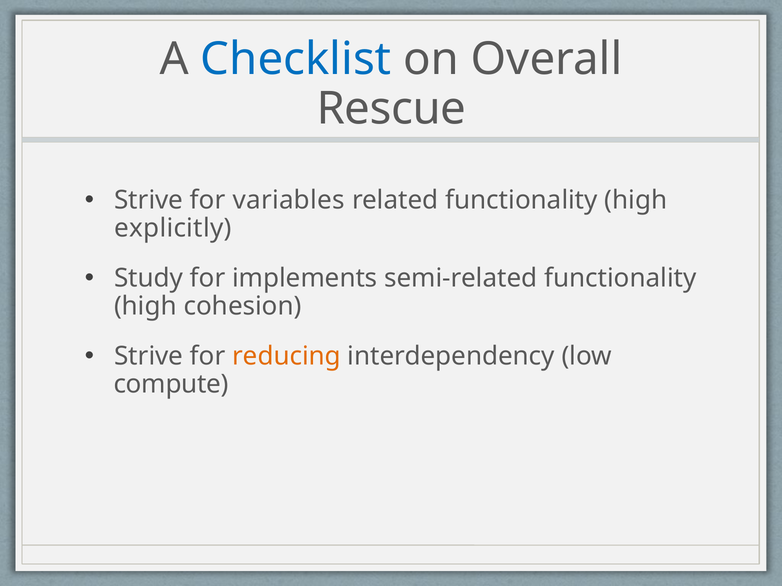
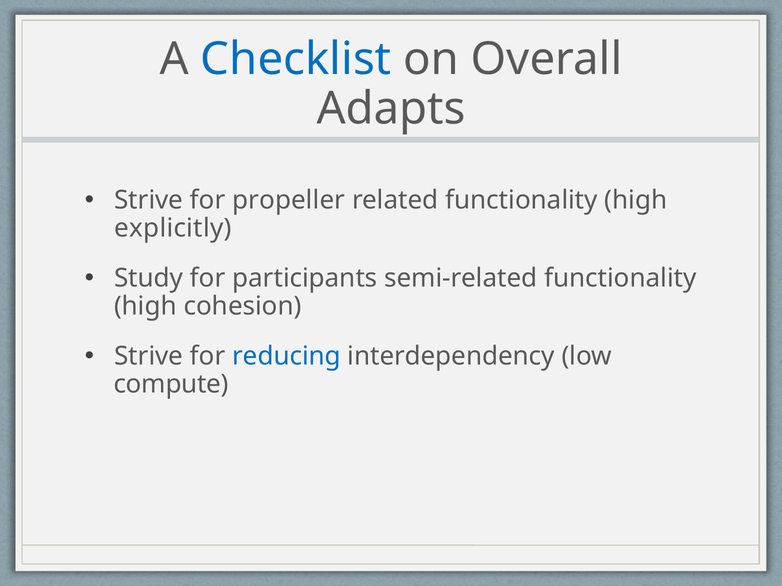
Rescue: Rescue -> Adapts (391, 109)
variables: variables -> propeller (289, 200)
implements: implements -> participants (305, 278)
reducing colour: orange -> blue (287, 356)
